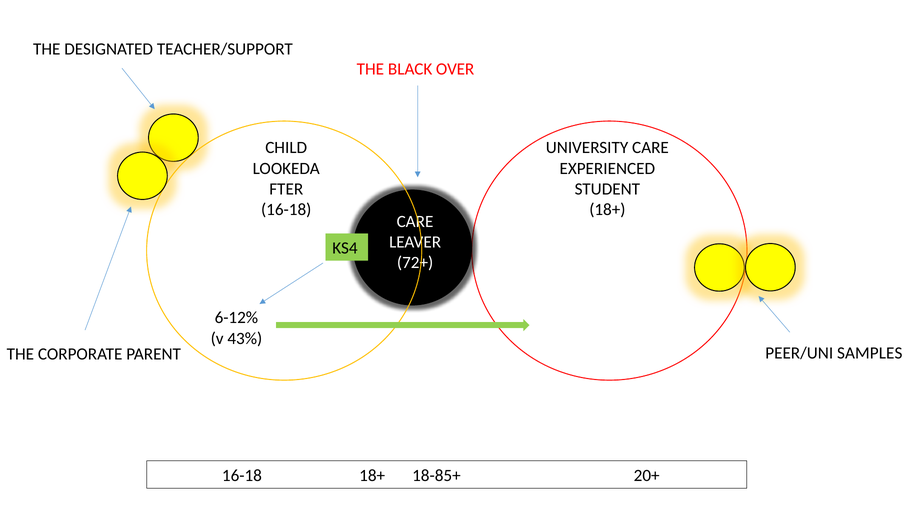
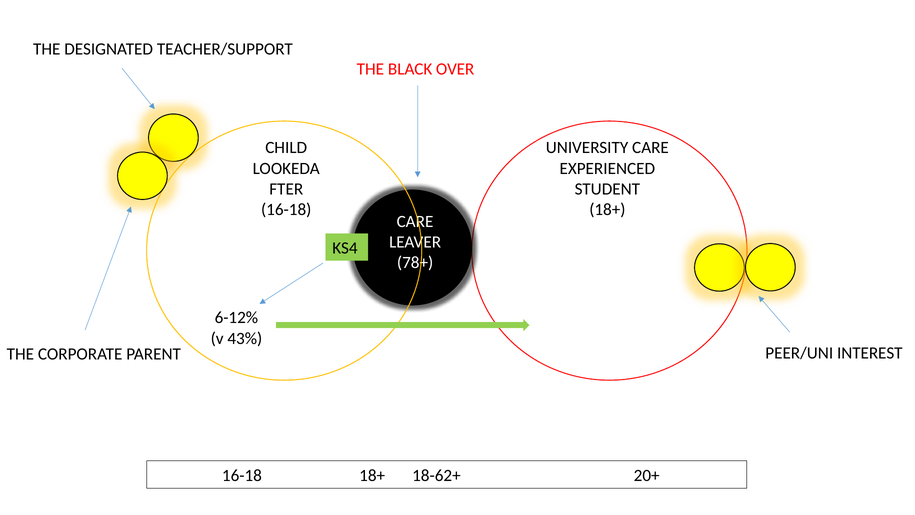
72+: 72+ -> 78+ (415, 262)
SAMPLES: SAMPLES -> INTEREST (870, 353)
18-85+: 18-85+ -> 18-62+ (436, 475)
